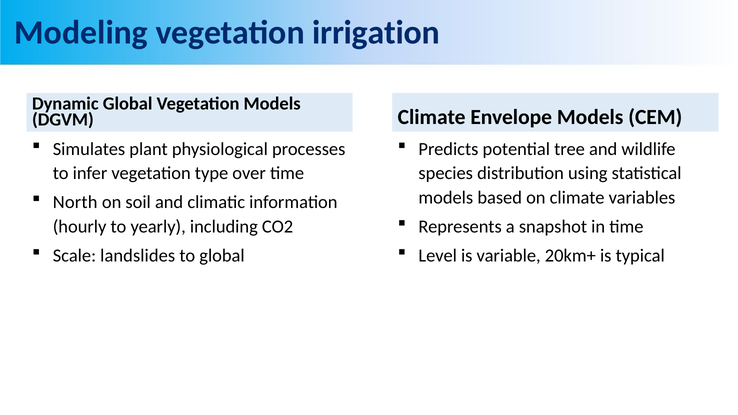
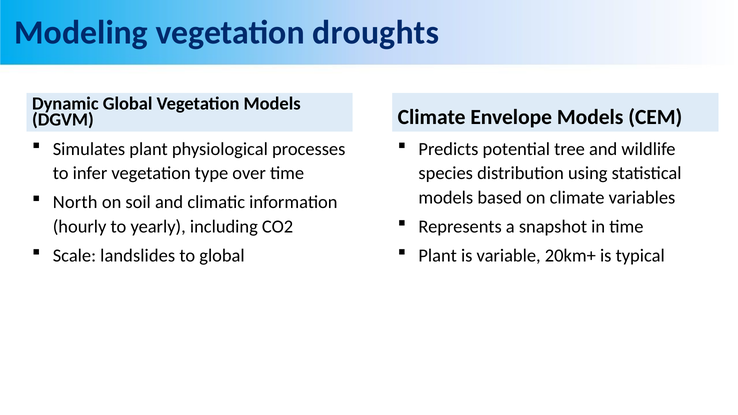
irrigation: irrigation -> droughts (376, 32)
Level: Level -> Plant (438, 256)
